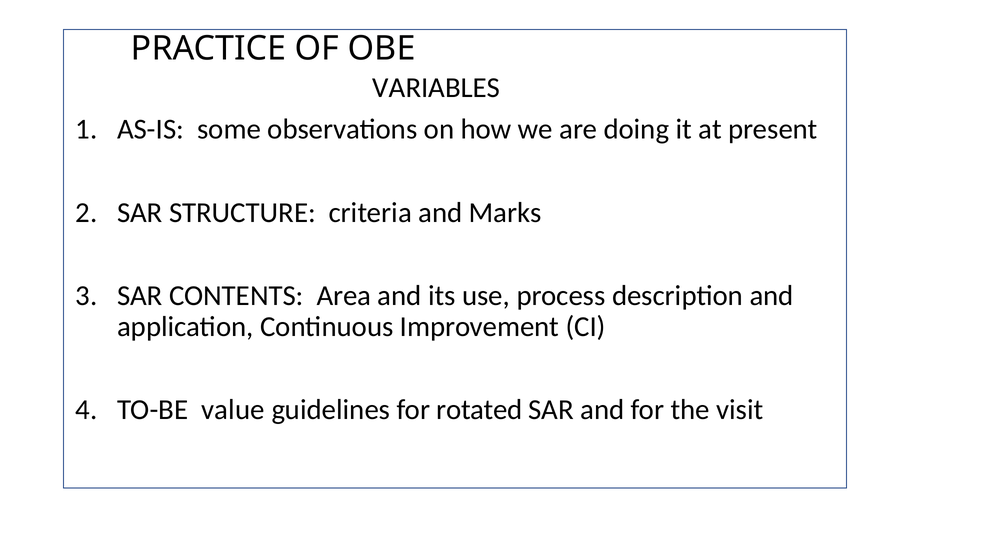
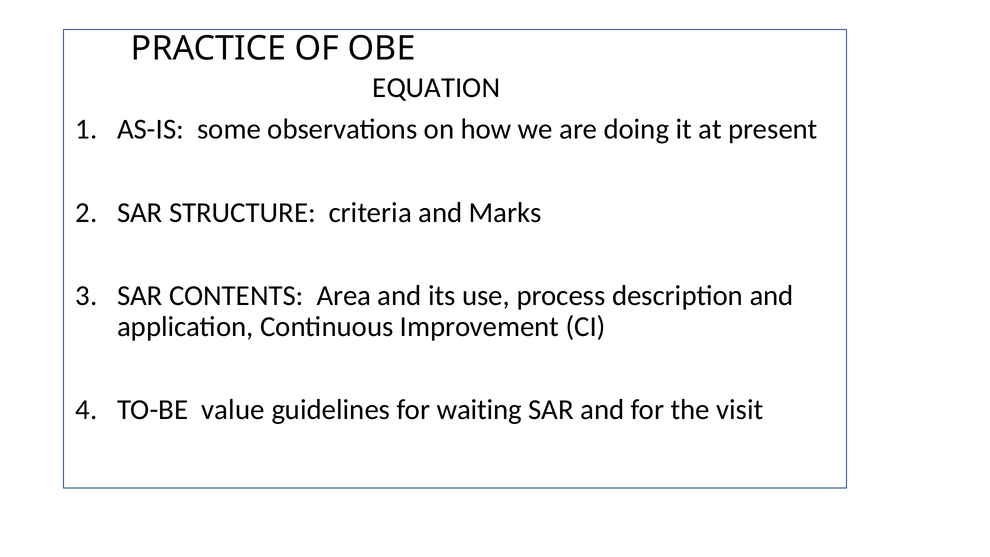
VARIABLES: VARIABLES -> EQUATION (436, 88)
rotated: rotated -> waiting (479, 410)
